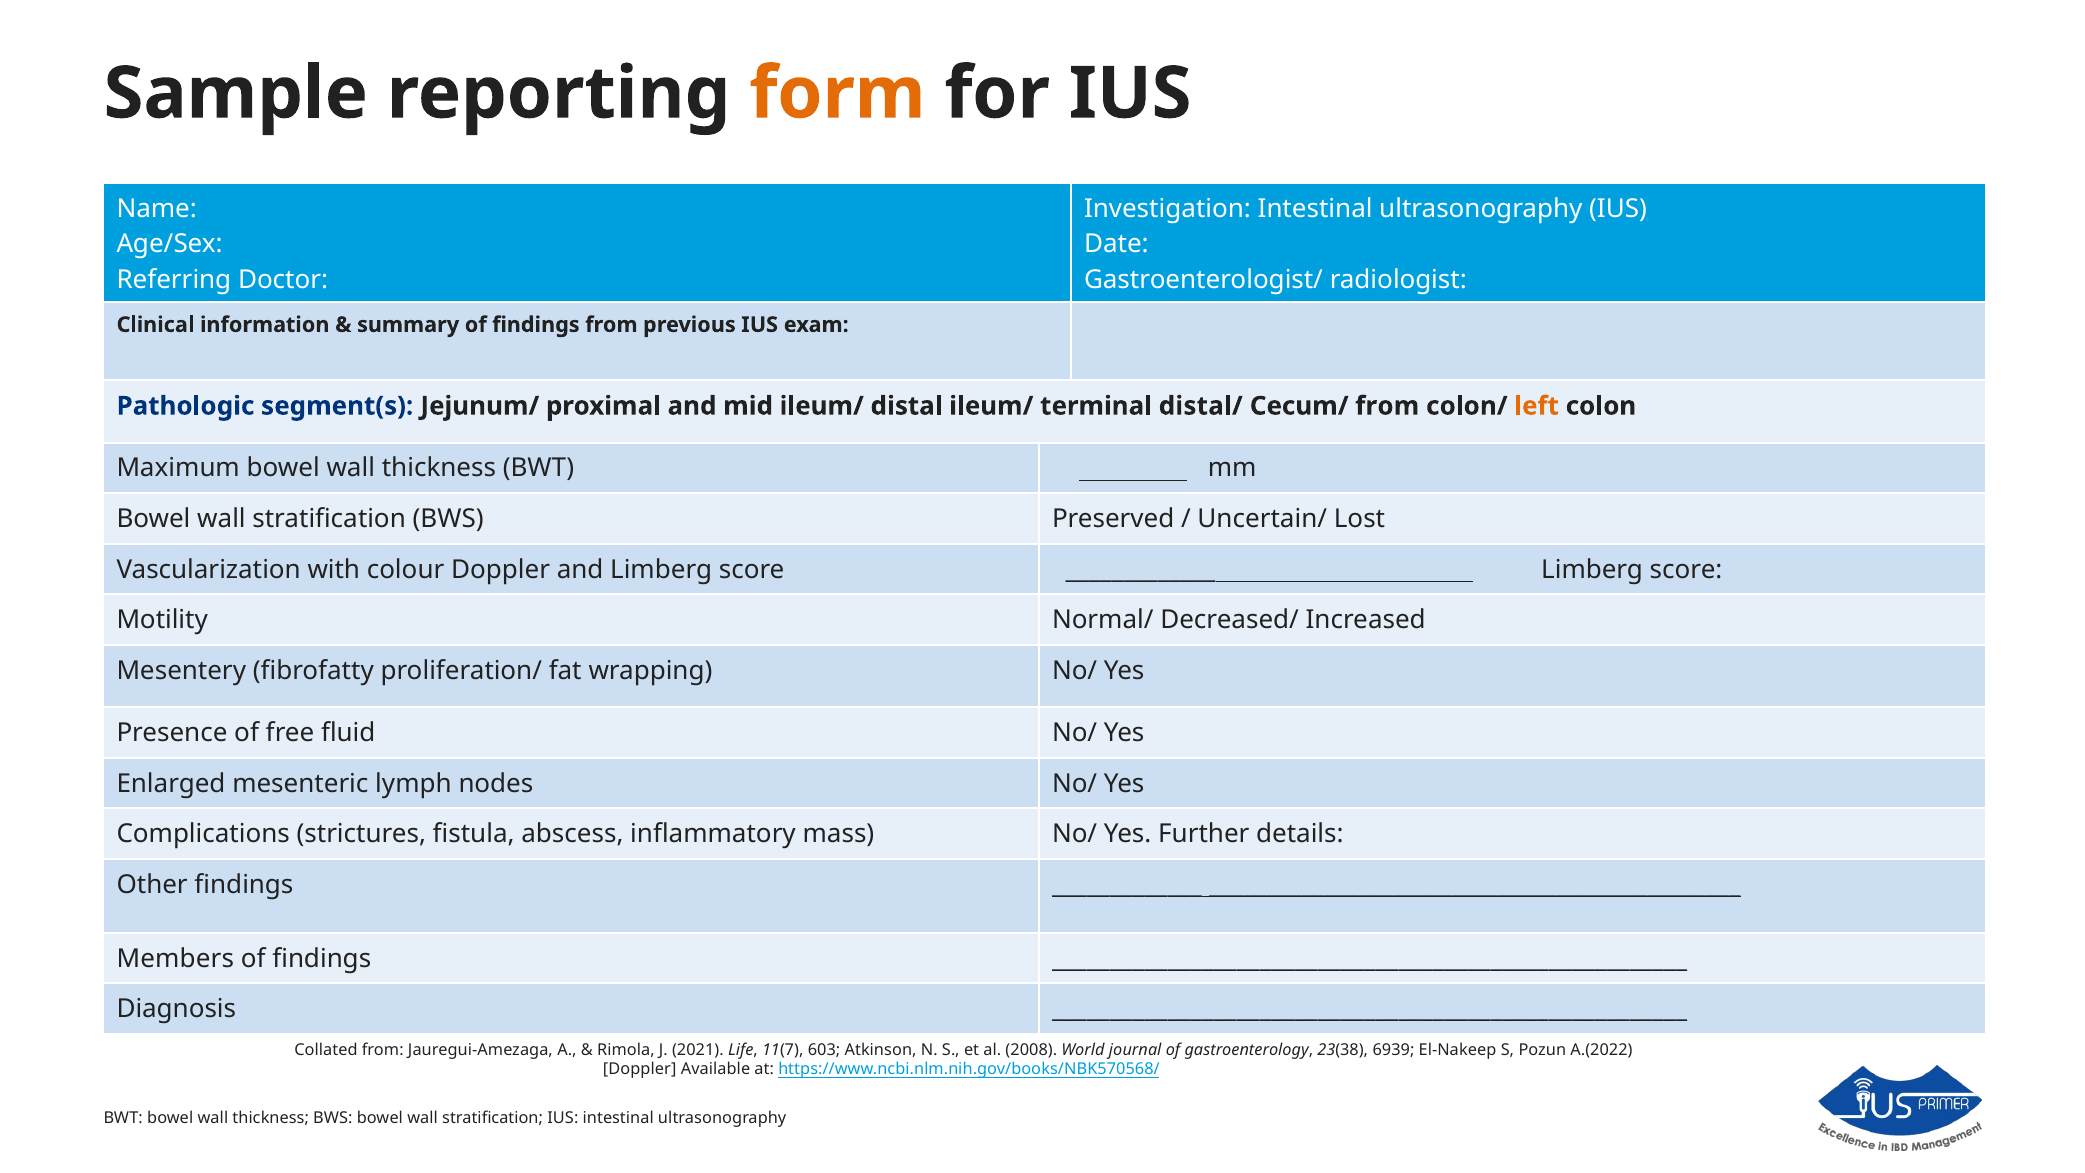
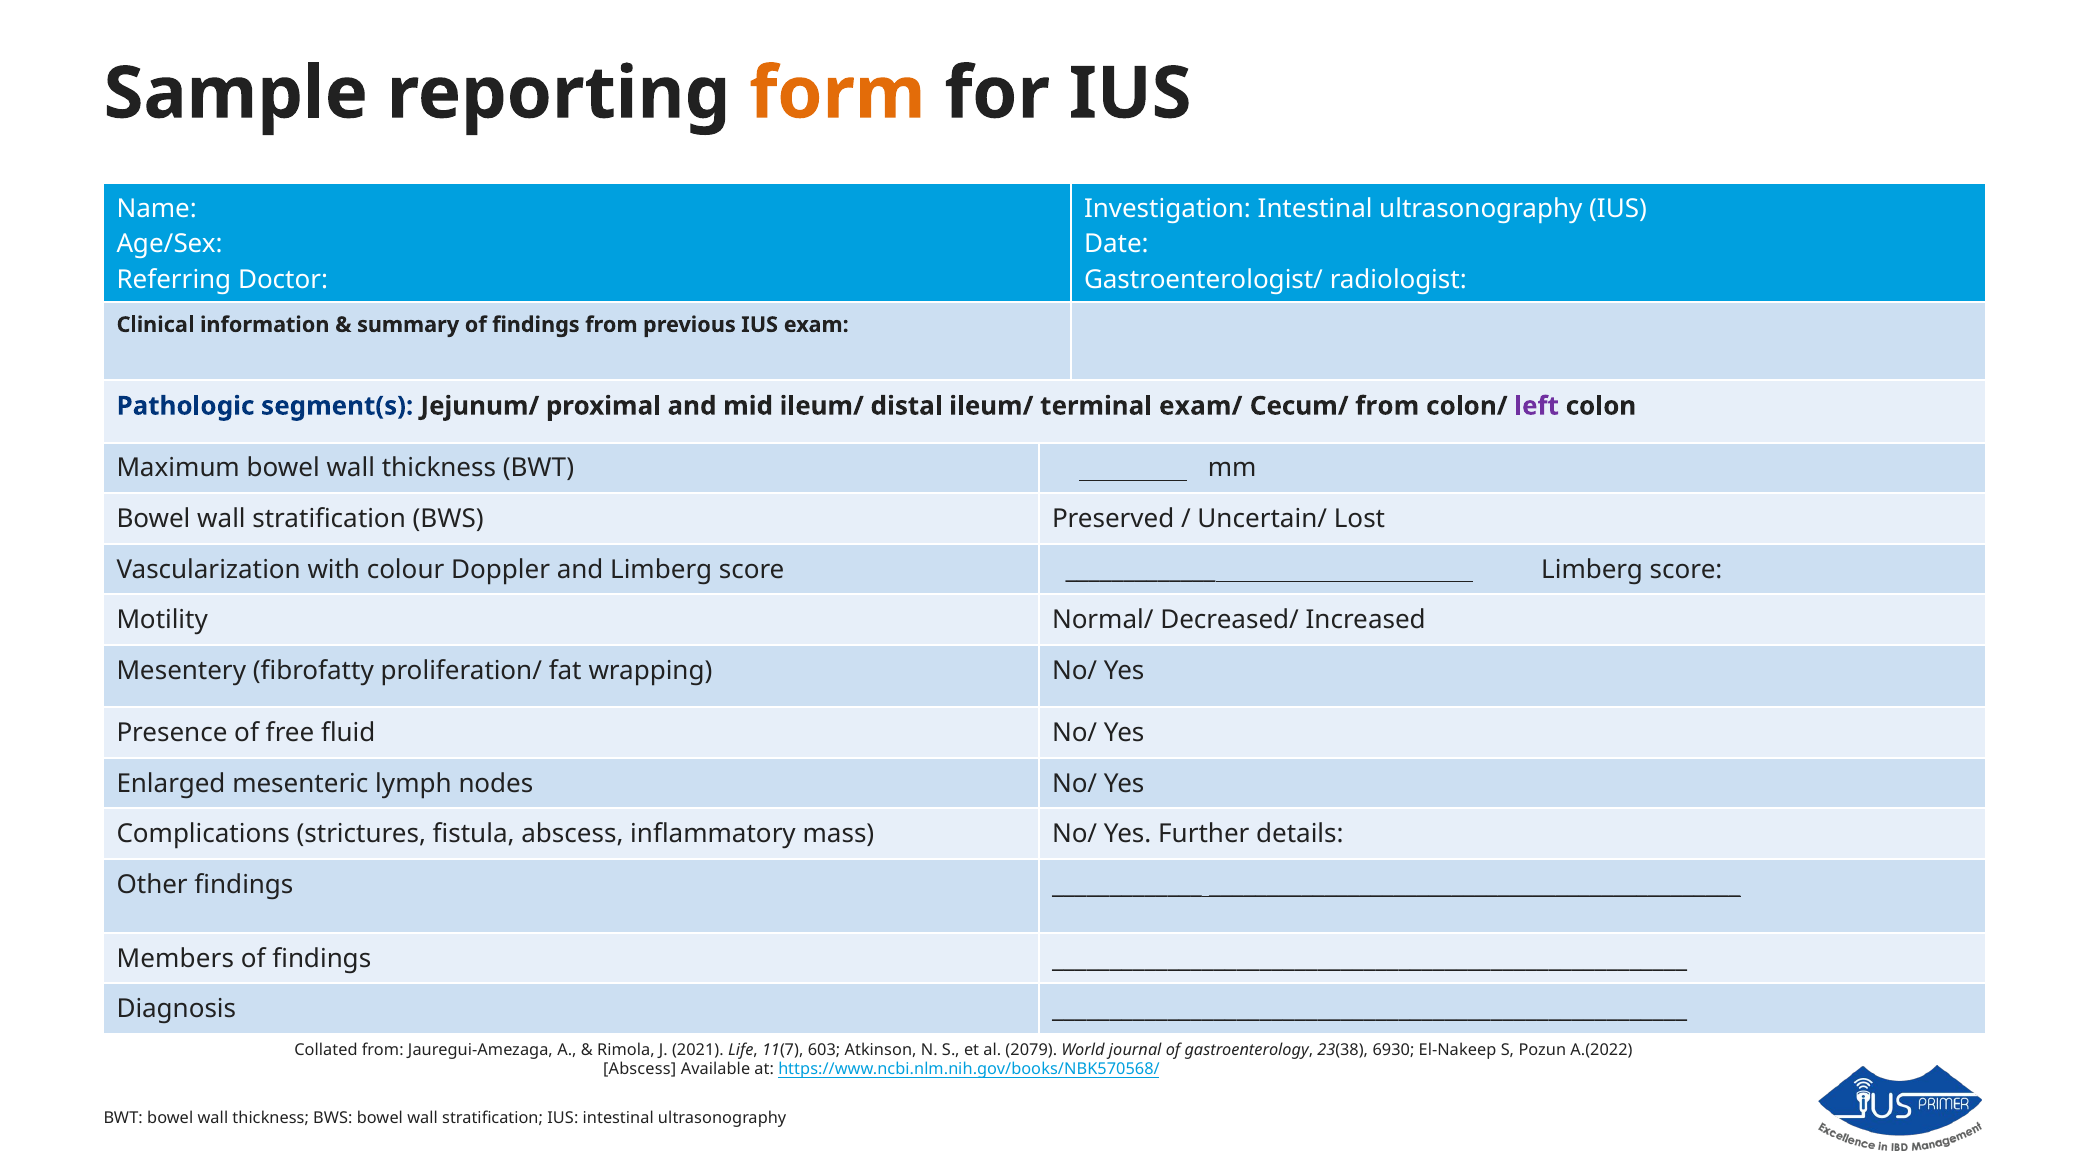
distal/: distal/ -> exam/ (1201, 406)
left colour: orange -> purple (1537, 406)
2008: 2008 -> 2079 (1031, 1050)
6939: 6939 -> 6930 (1394, 1050)
Doppler: Doppler -> Abscess (640, 1069)
